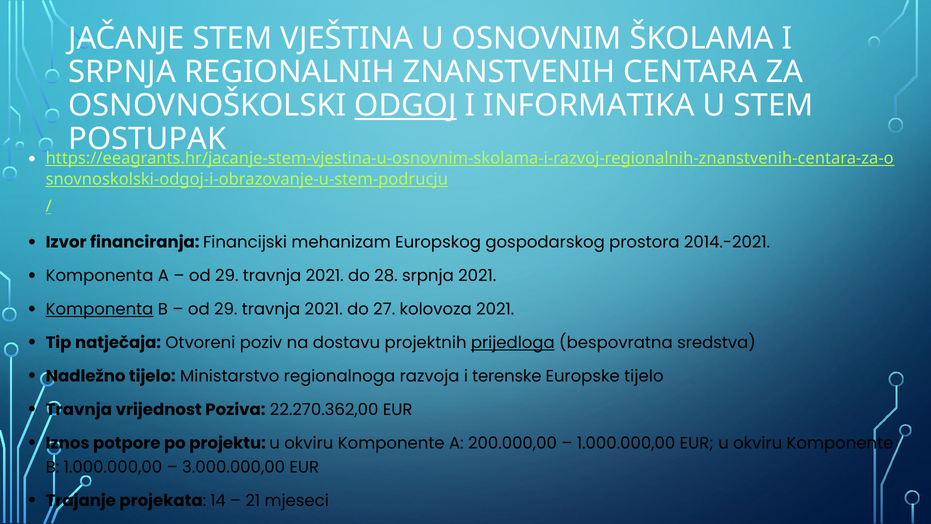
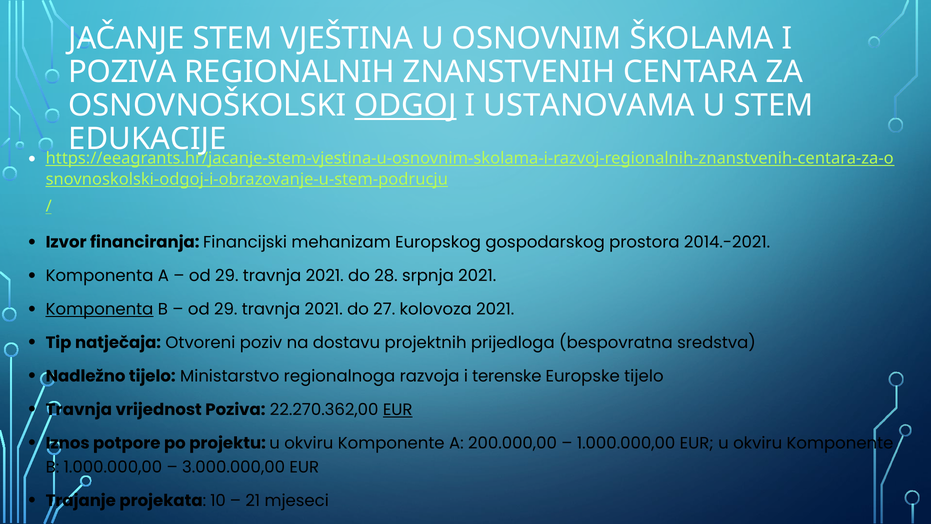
SRPNJA: SRPNJA -> POZIVA (122, 72)
INFORMATIKA: INFORMATIKA -> USTANOVAMA (589, 106)
POSTUPAK: POSTUPAK -> EDUKACIJE (147, 139)
prijedloga underline: present -> none (513, 343)
EUR underline: none -> present (398, 410)
14: 14 -> 10 (218, 500)
